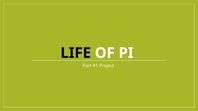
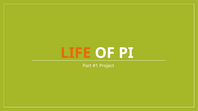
LIFE colour: black -> orange (76, 53)
